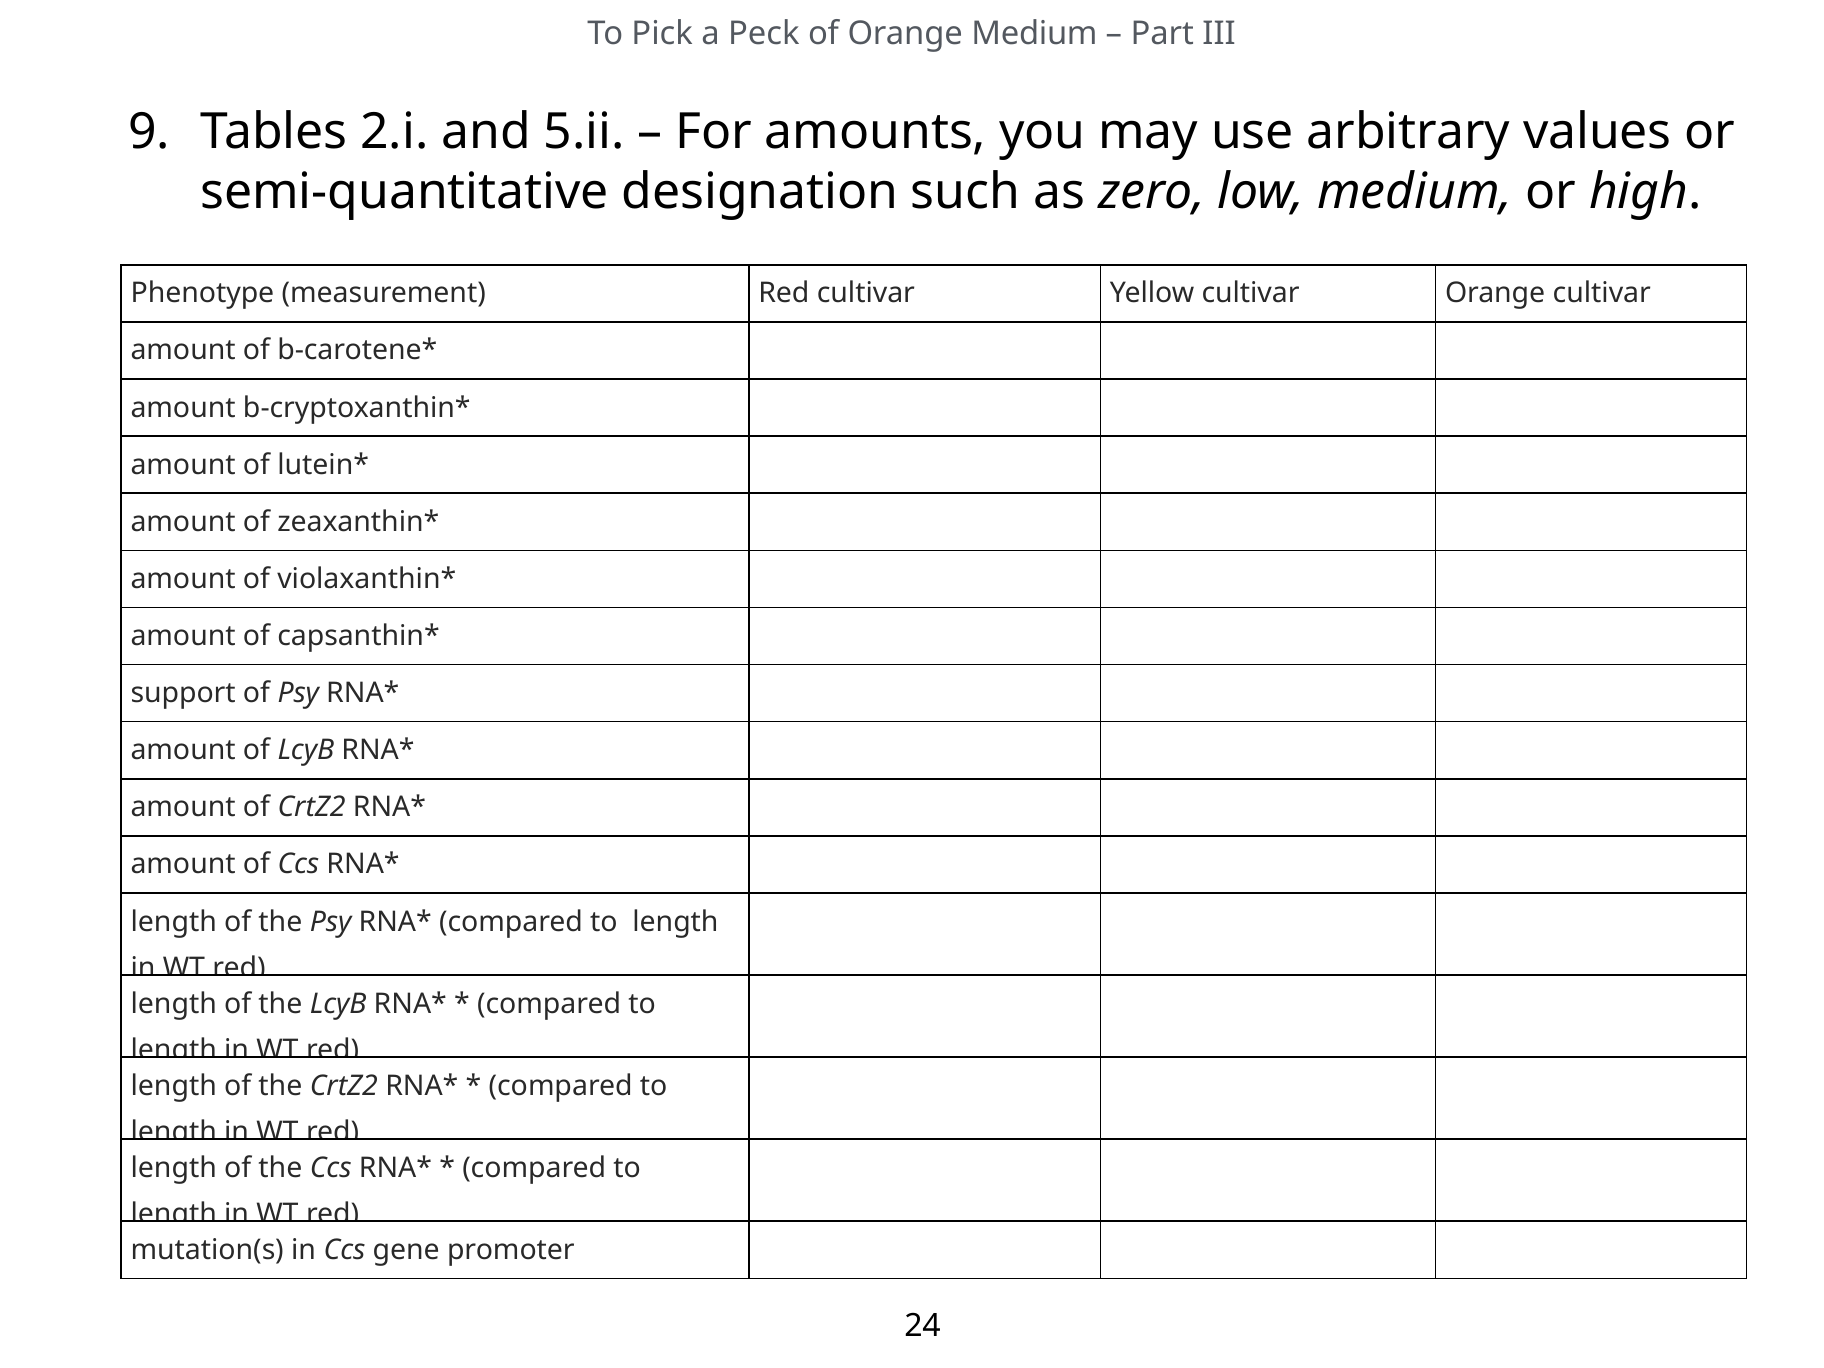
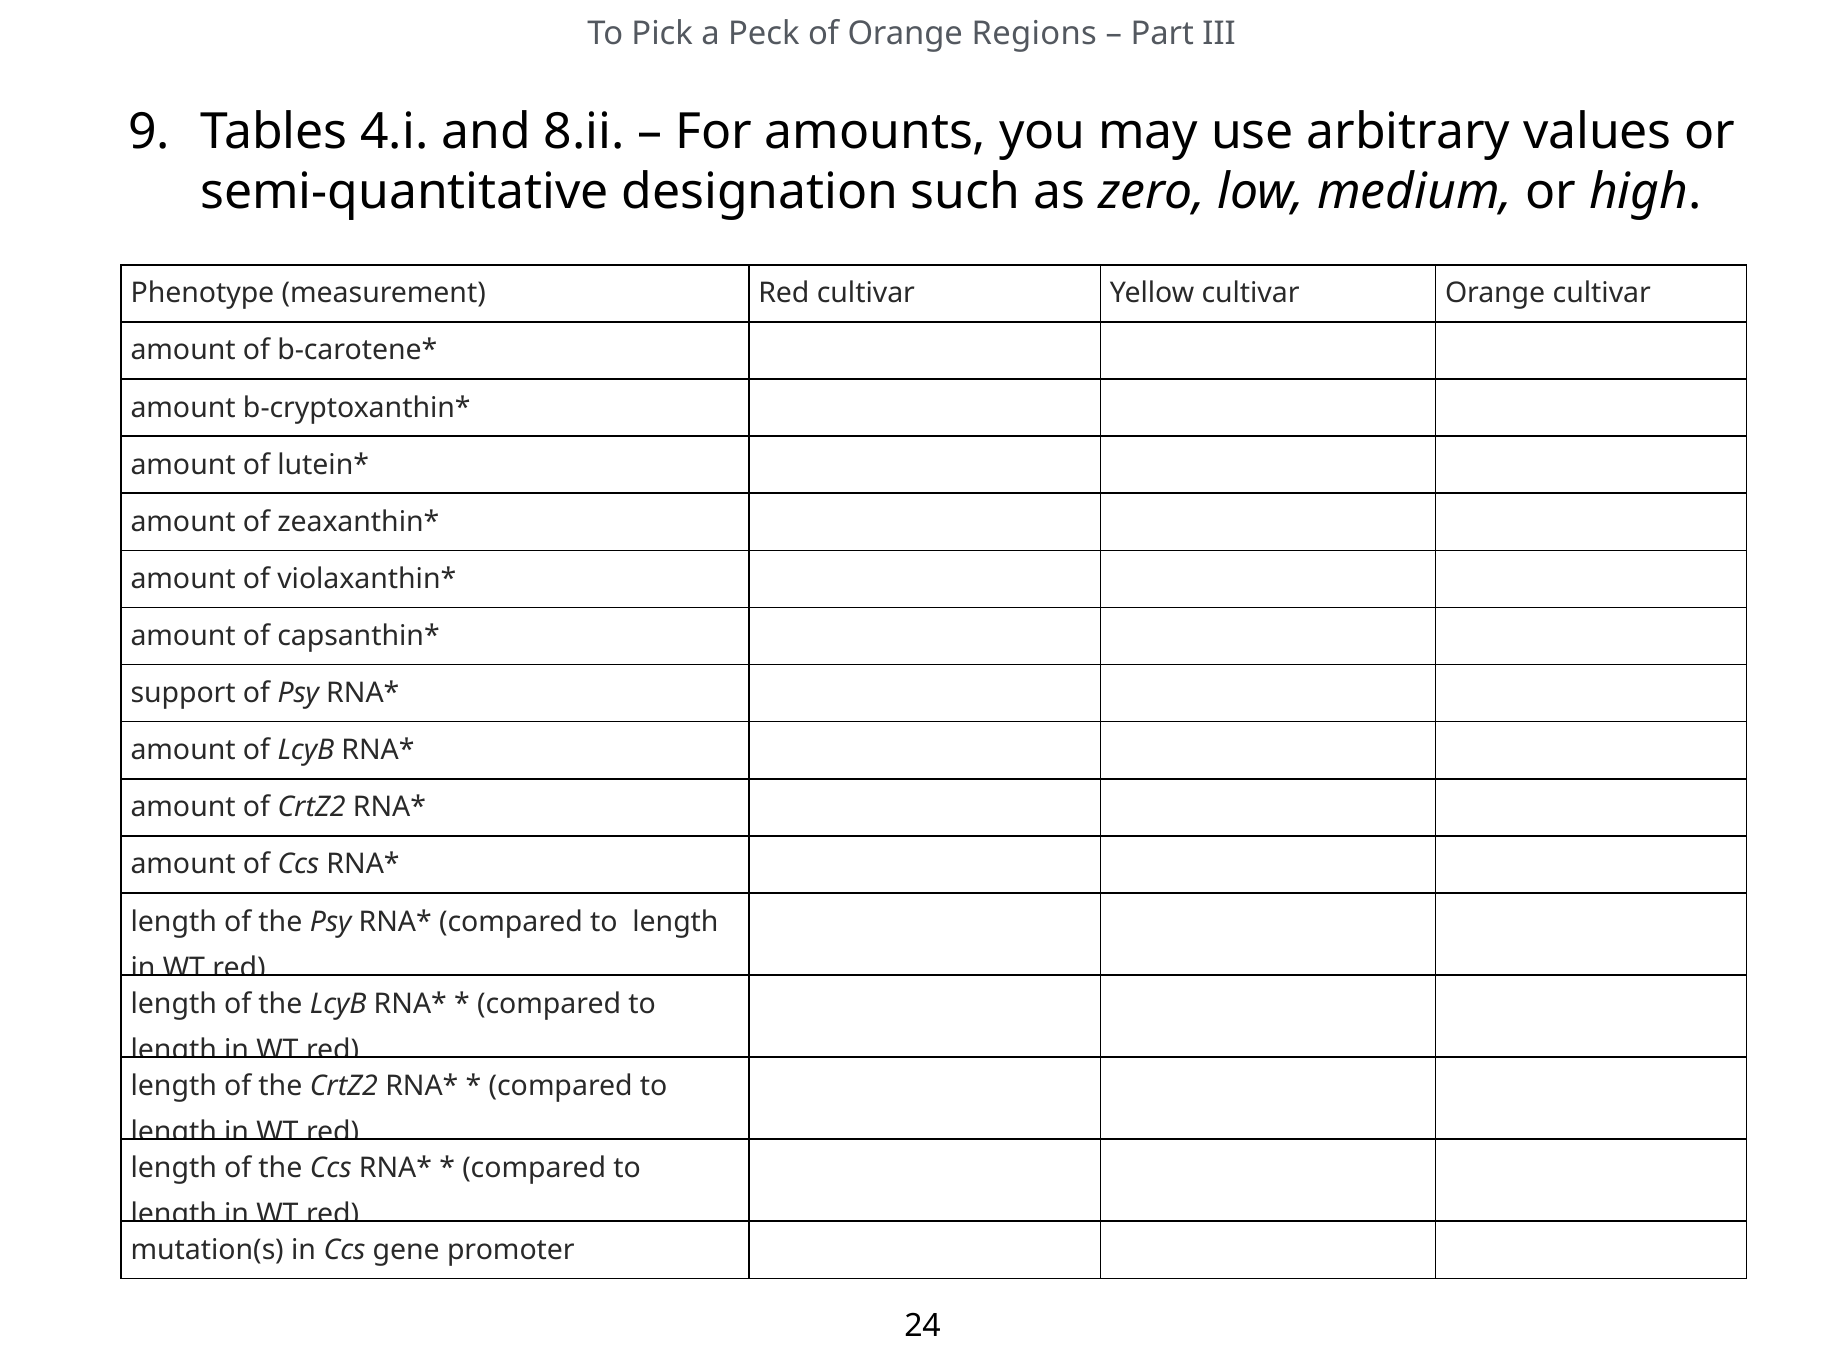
Orange Medium: Medium -> Regions (1034, 34)
2.i: 2.i -> 4.i (394, 132)
5.ii: 5.ii -> 8.ii (584, 132)
